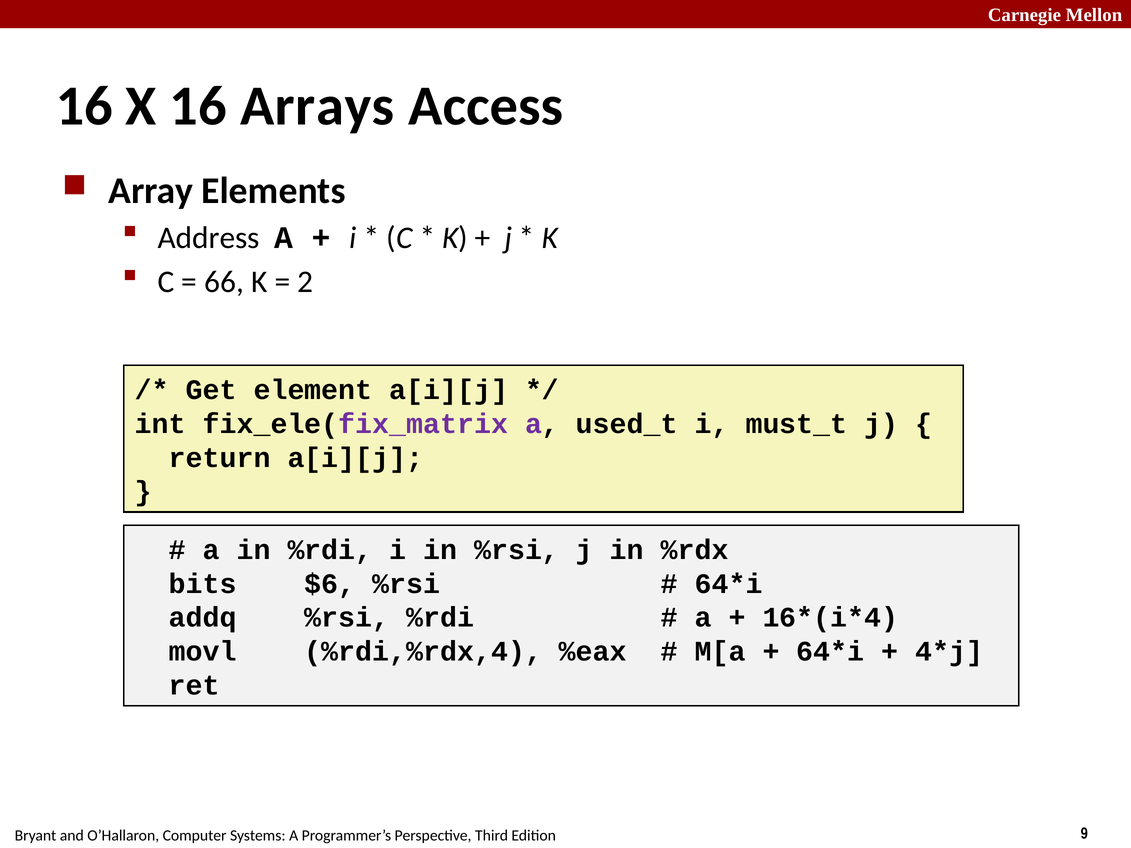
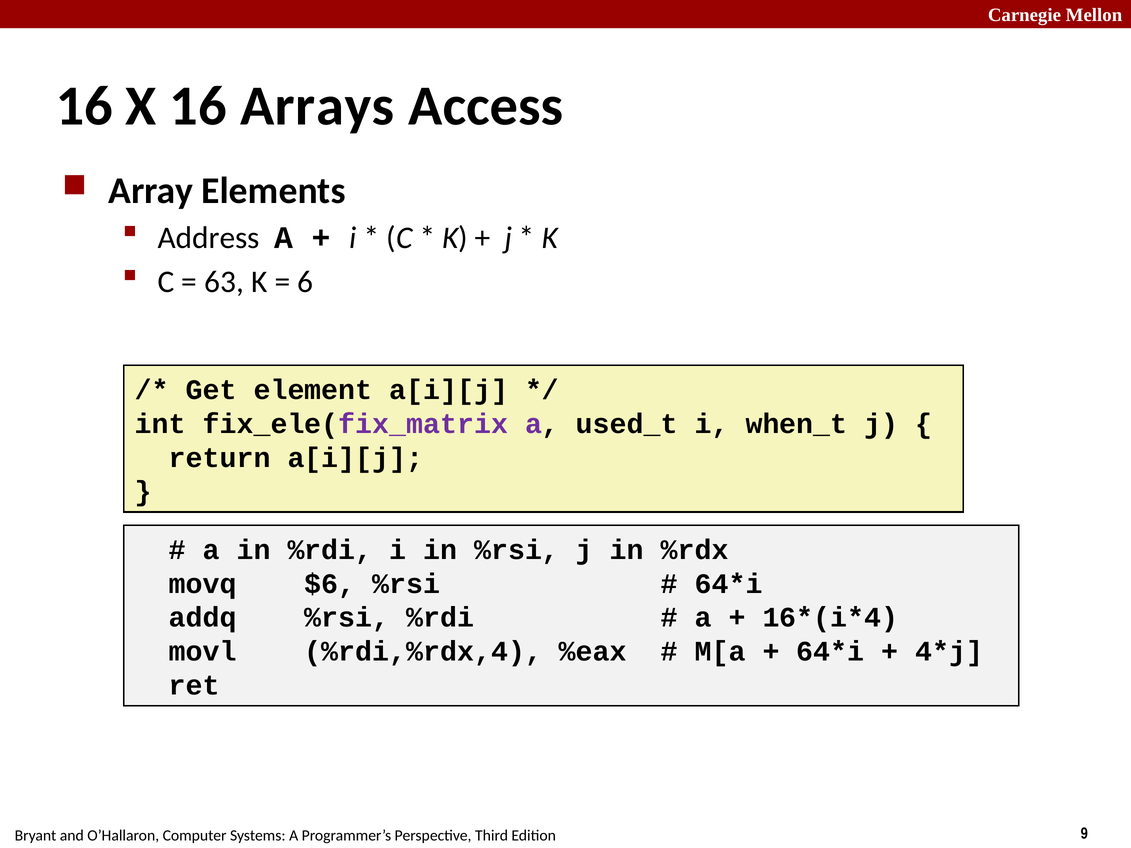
66: 66 -> 63 (224, 282)
2: 2 -> 6 (305, 282)
must_t: must_t -> when_t (796, 424)
bits: bits -> movq (203, 584)
